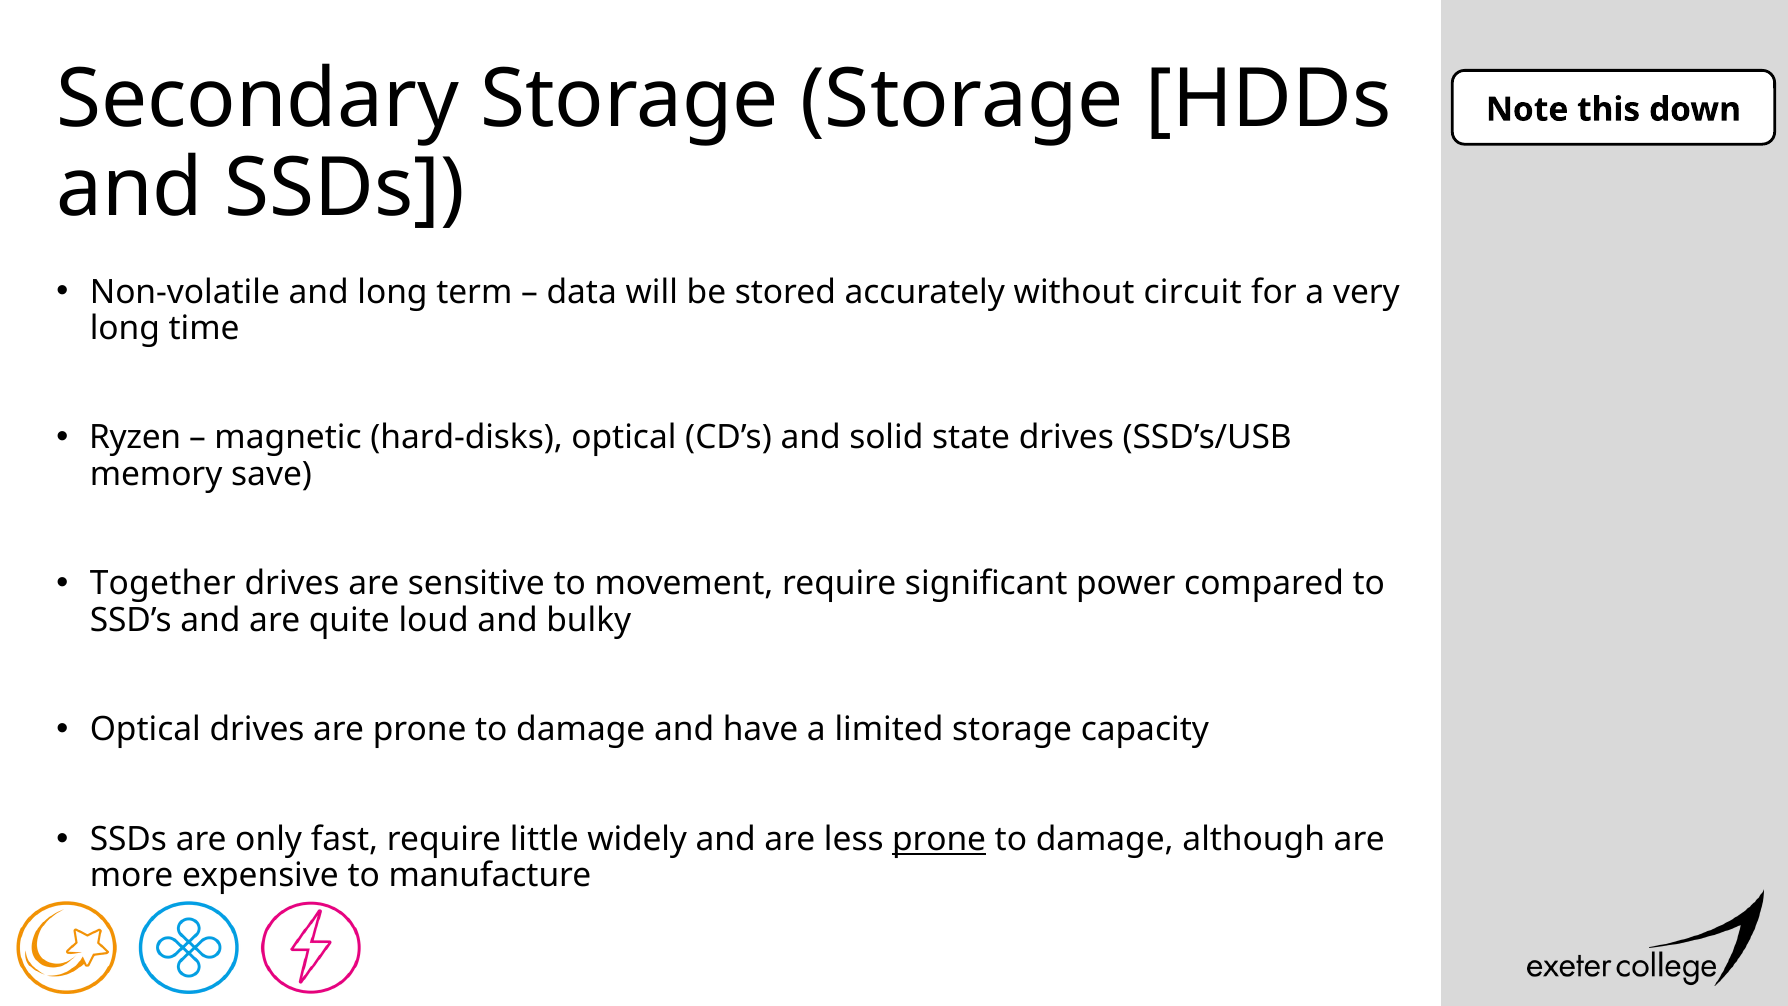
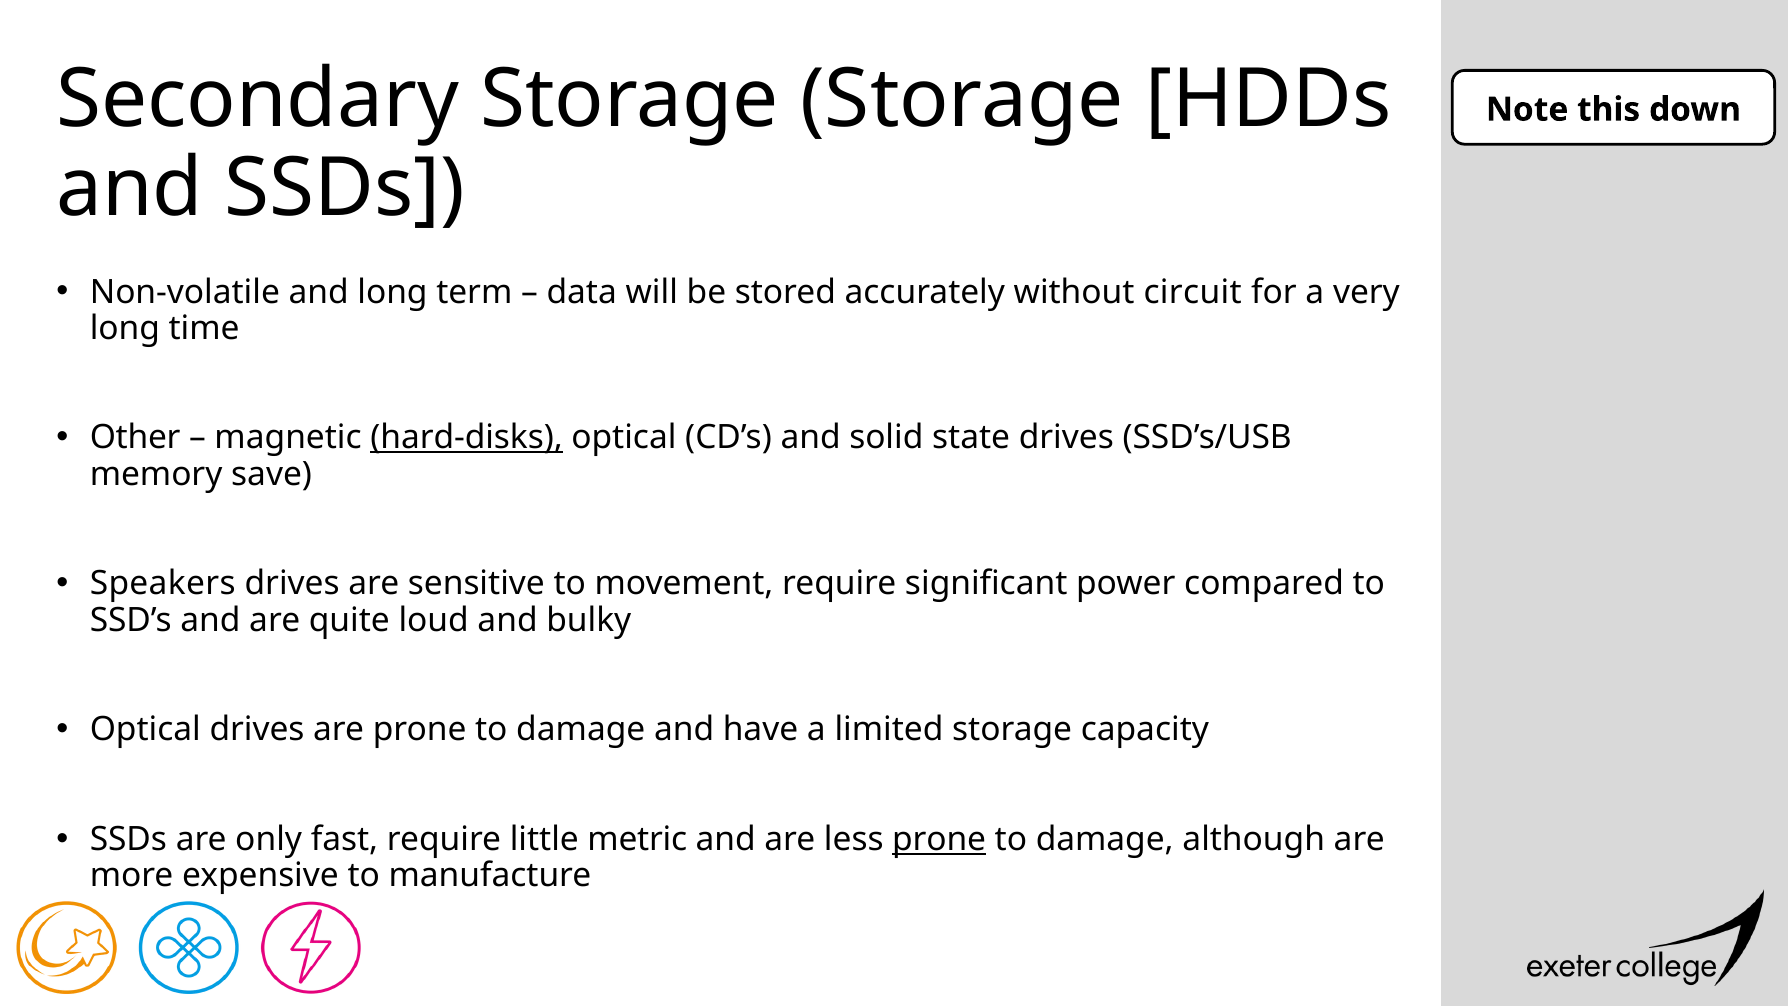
Ryzen: Ryzen -> Other (135, 438)
hard-disks underline: none -> present (467, 438)
Together: Together -> Speakers (163, 584)
widely: widely -> metric (637, 839)
